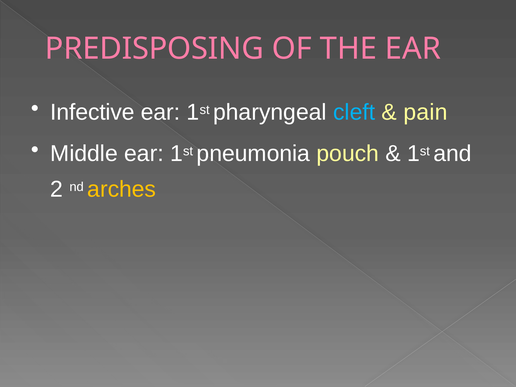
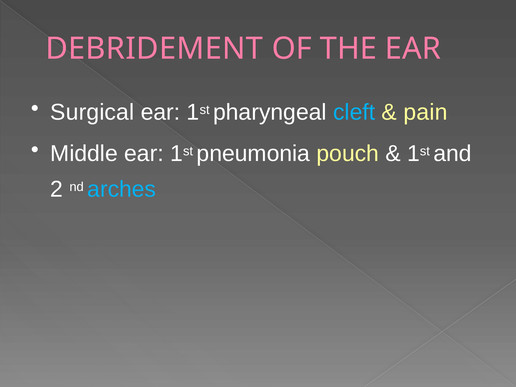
PREDISPOSING: PREDISPOSING -> DEBRIDEMENT (154, 49)
Infective: Infective -> Surgical (92, 112)
arches colour: yellow -> light blue (122, 189)
